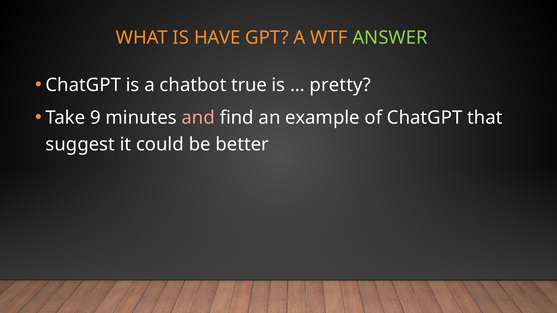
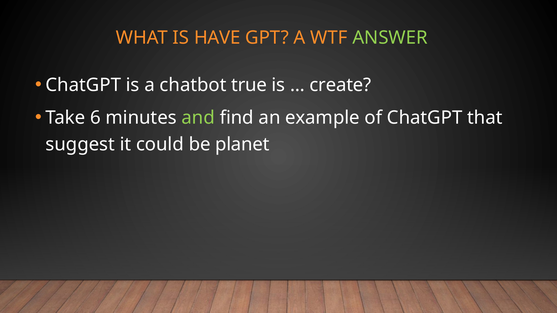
pretty: pretty -> create (340, 85)
9: 9 -> 6 (95, 118)
and colour: pink -> light green (198, 118)
better: better -> planet (242, 145)
